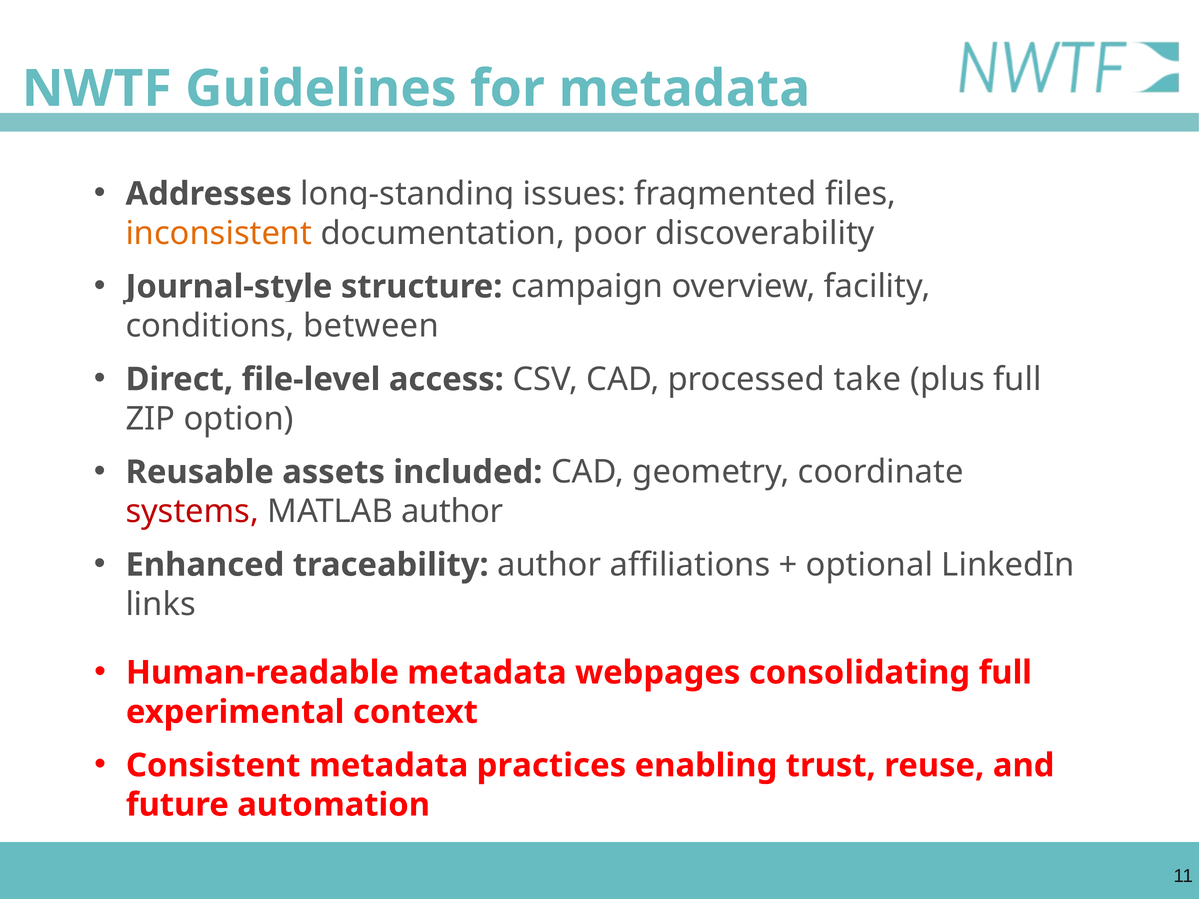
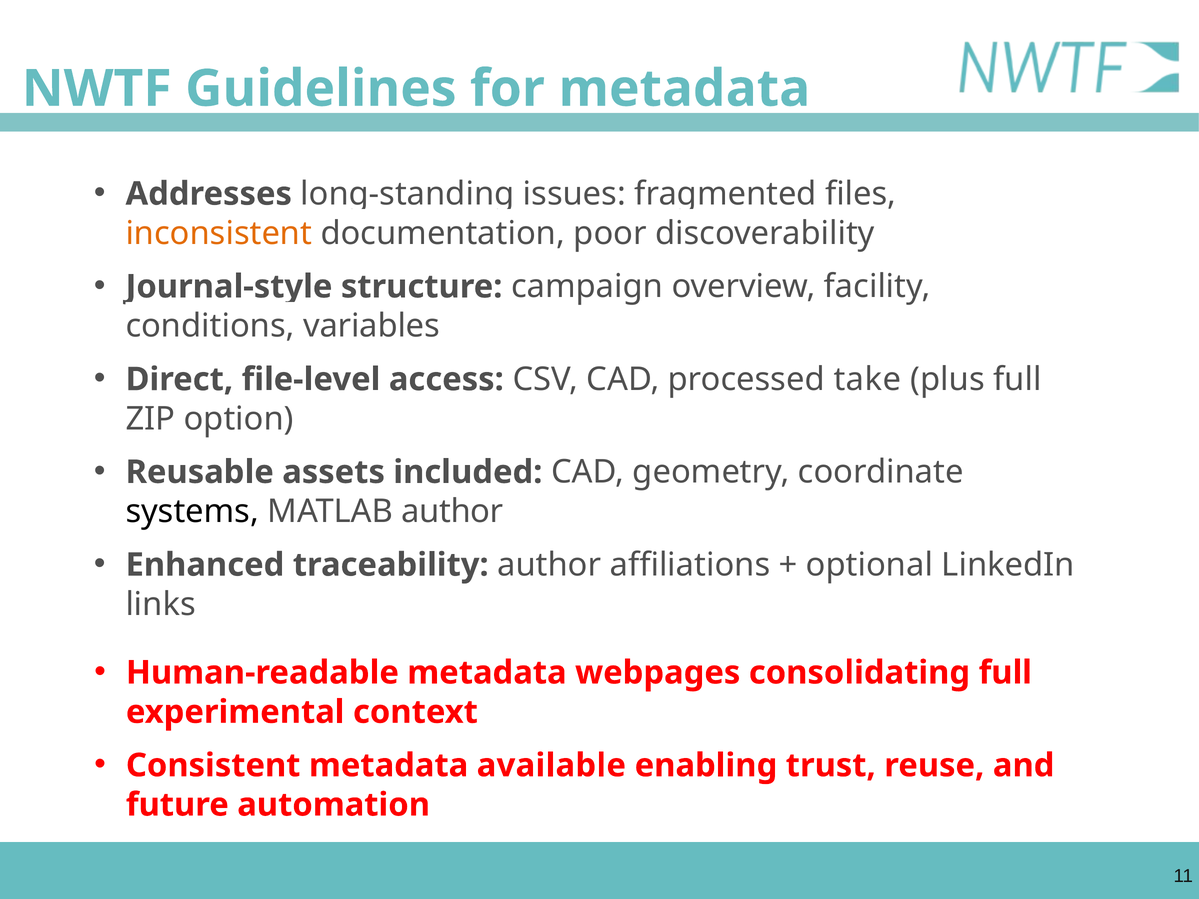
between: between -> variables (371, 326)
systems colour: red -> black (192, 512)
practices: practices -> available (551, 766)
